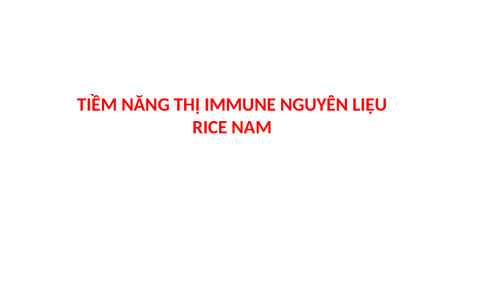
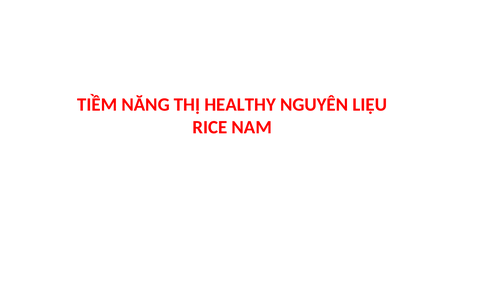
IMMUNE: IMMUNE -> HEALTHY (240, 105)
